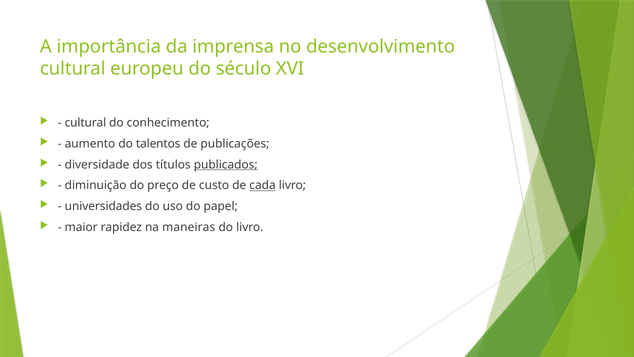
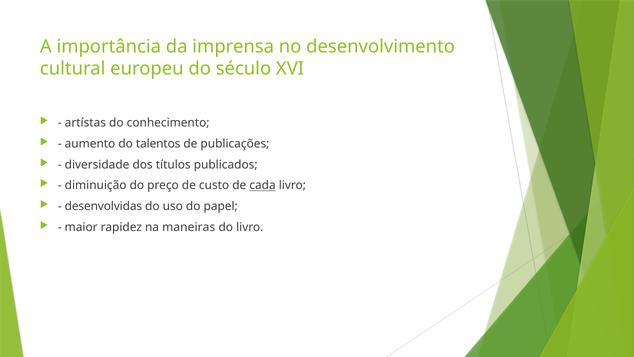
cultural: cultural -> artístas (85, 123)
publicados underline: present -> none (226, 164)
universidades: universidades -> desenvolvidas (103, 206)
